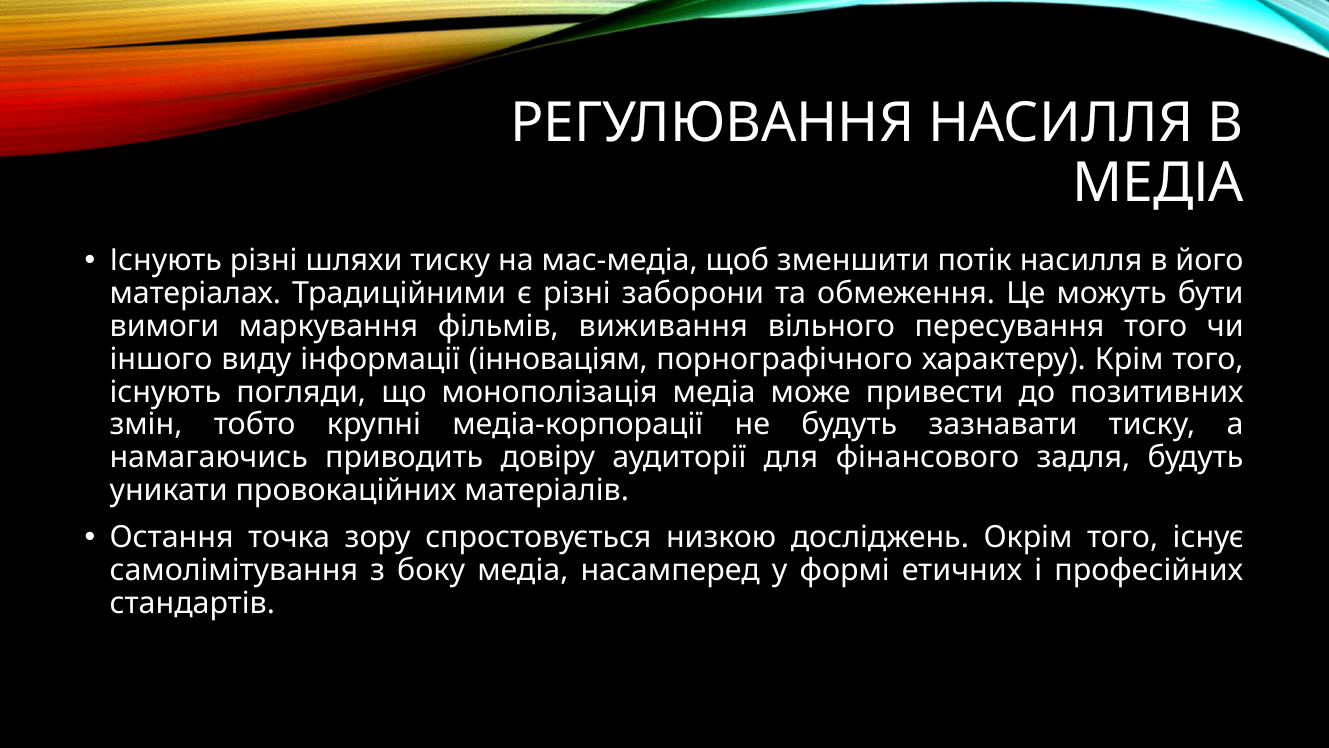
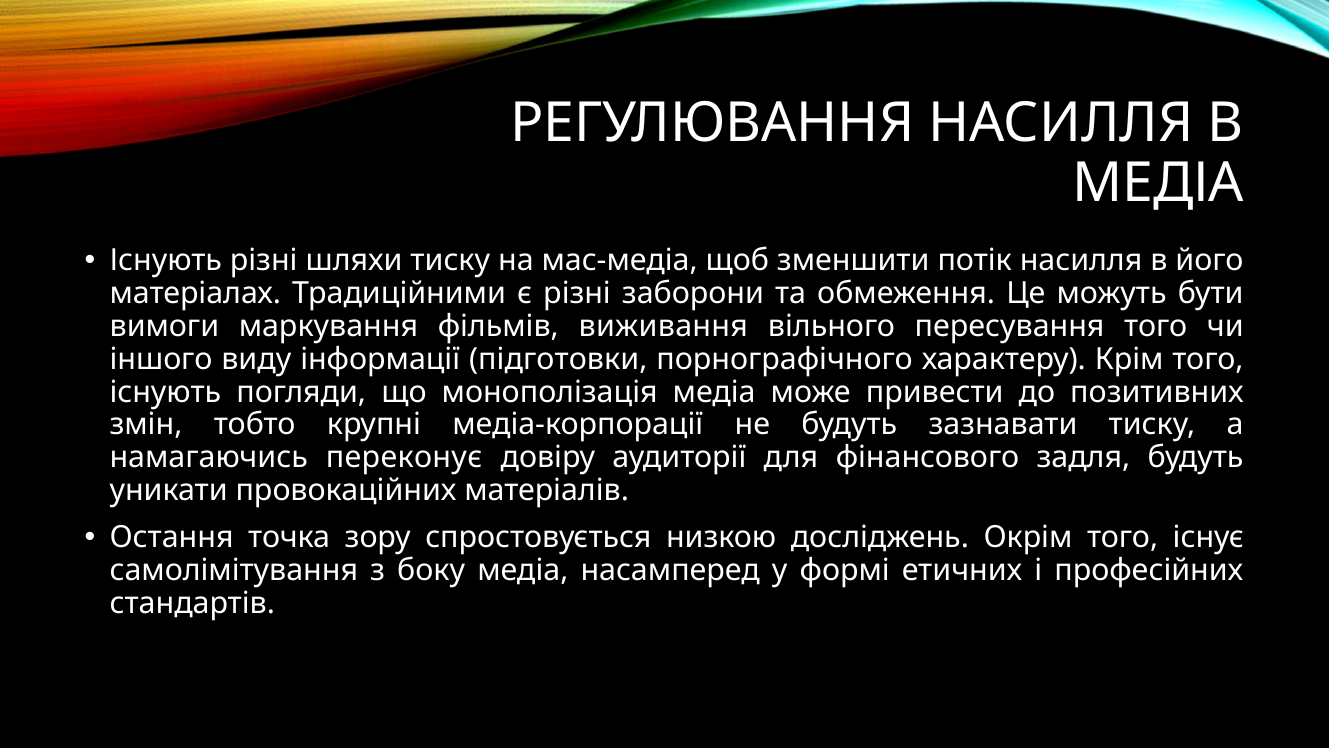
інноваціям: інноваціям -> підготовки (558, 359)
приводить: приводить -> переконує (404, 458)
